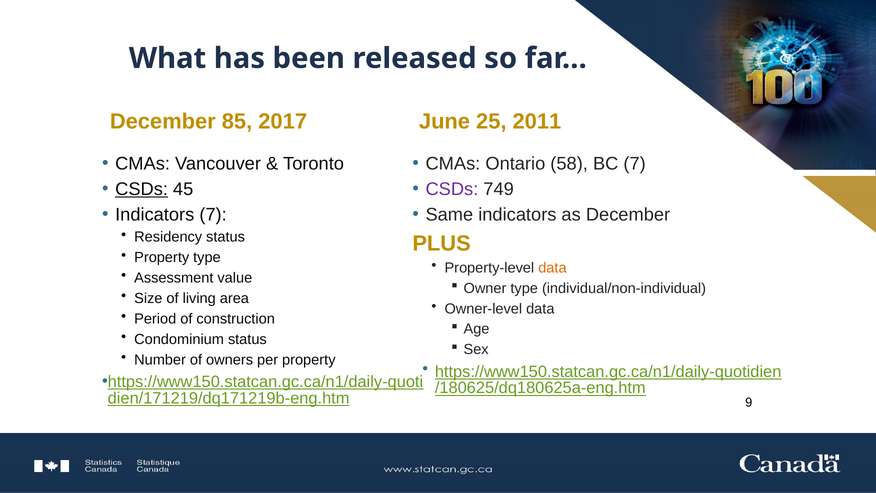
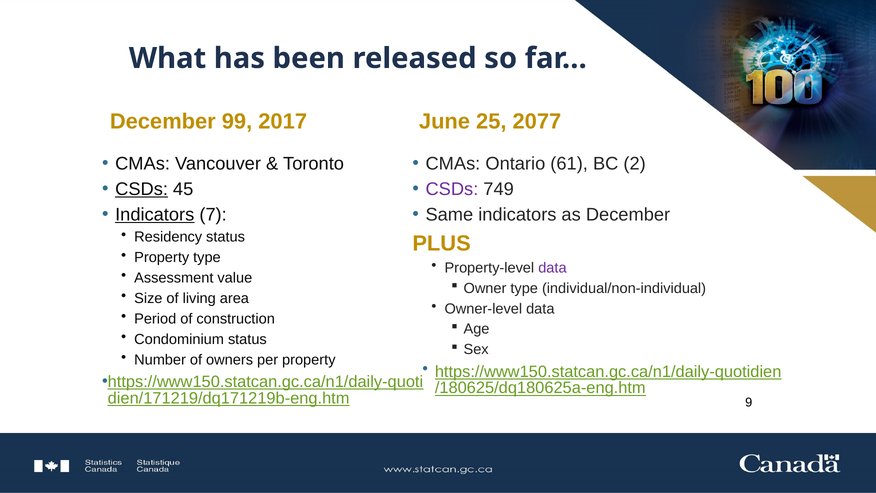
85: 85 -> 99 (237, 122)
2011: 2011 -> 2077 (537, 122)
58: 58 -> 61 (569, 164)
BC 7: 7 -> 2 (635, 164)
Indicators underline: none -> present (155, 215)
data colour: orange -> purple (552, 268)
